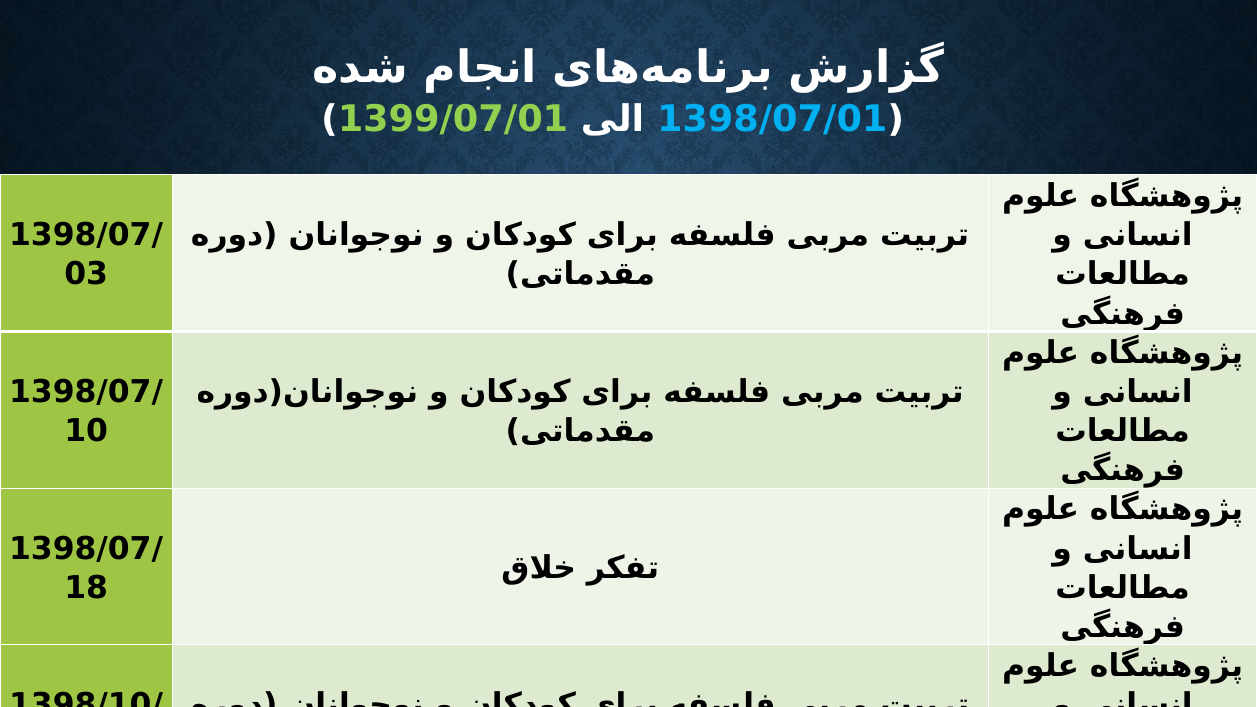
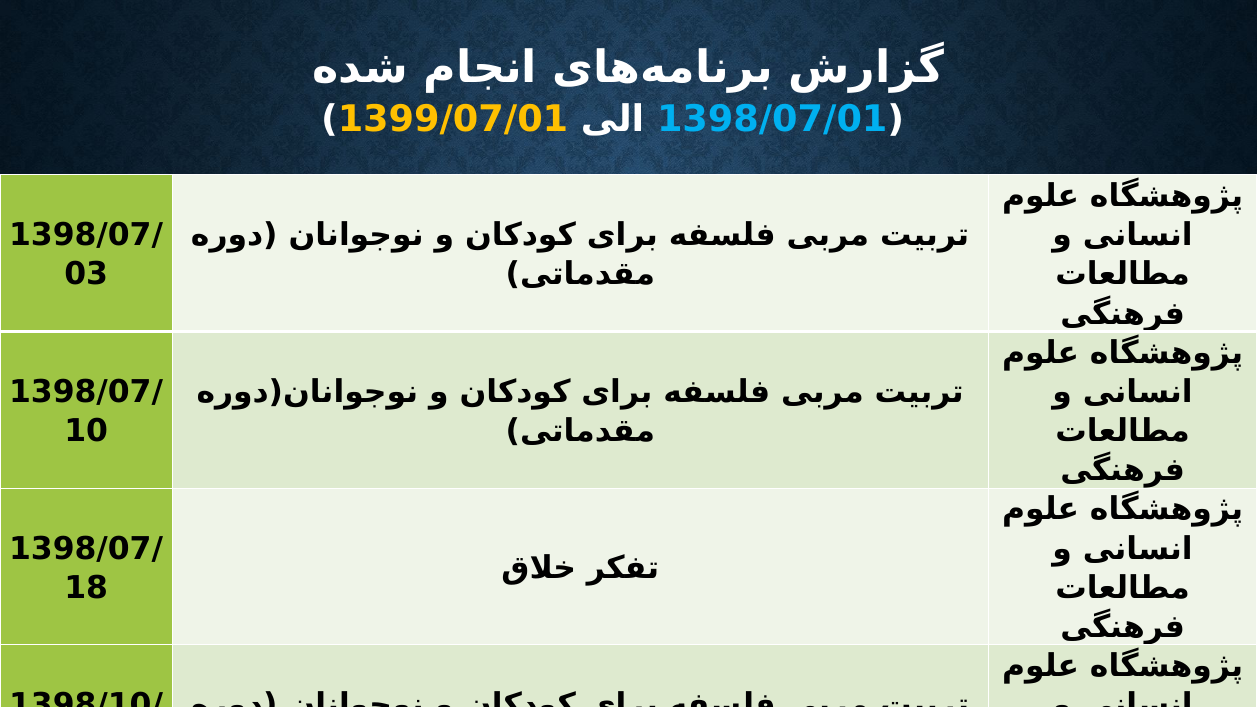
1399/07/01 colour: light green -> yellow (453, 119)
